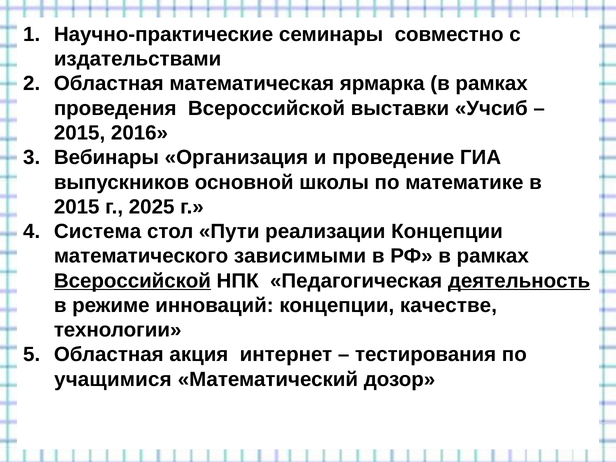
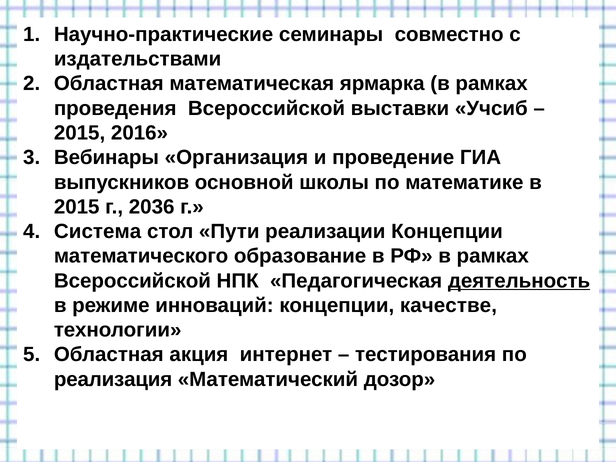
2025: 2025 -> 2036 (152, 207)
зависимыми: зависимыми -> образование (300, 256)
Всероссийской underline: present -> none (132, 281)
учащимися: учащимися -> реализация (113, 379)
